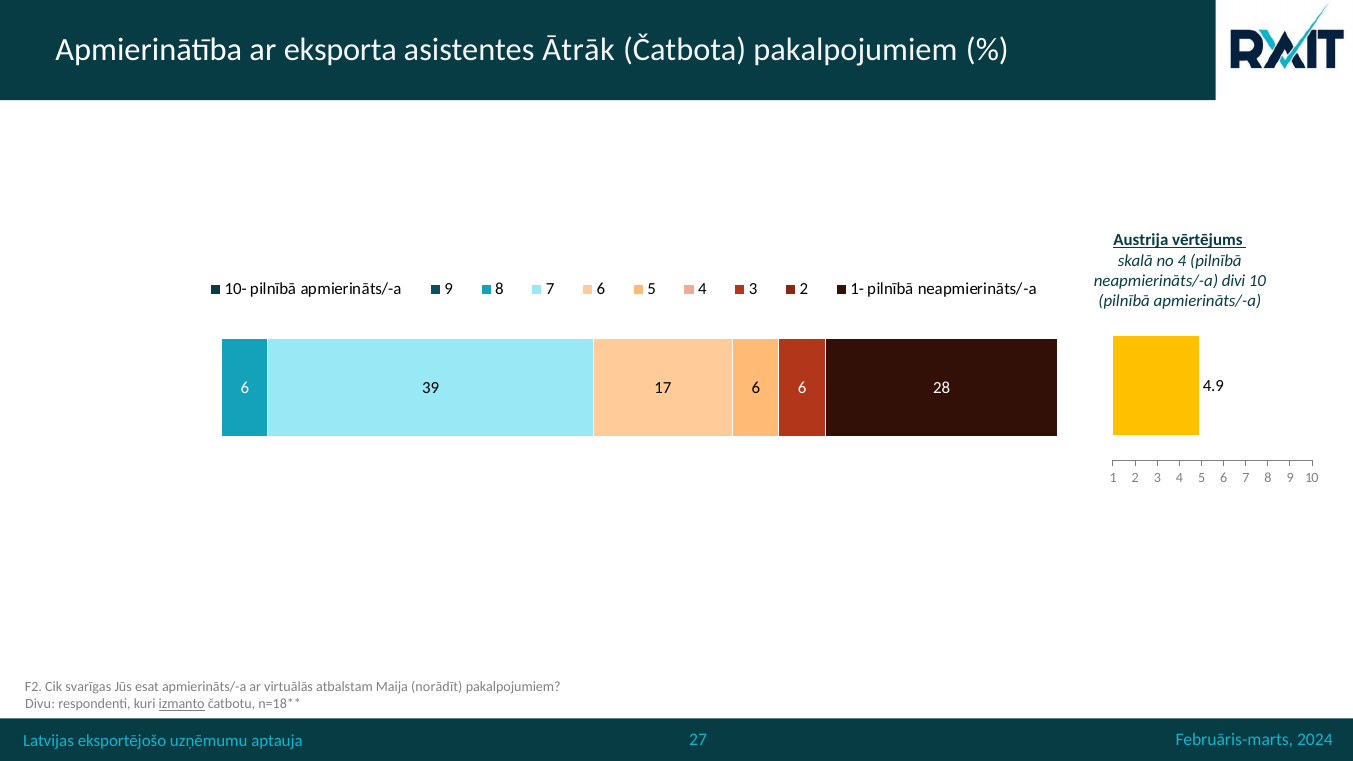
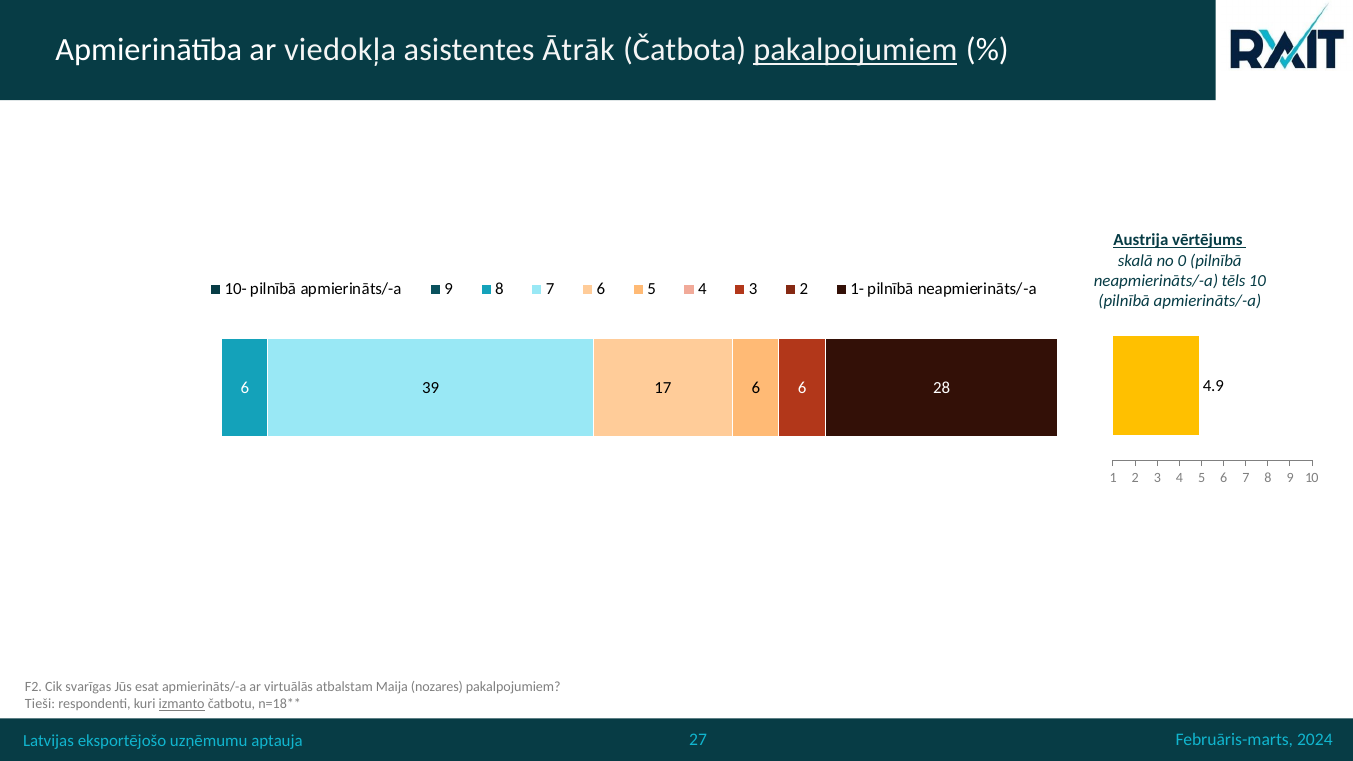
eksporta: eksporta -> viedokļa (340, 50)
pakalpojumiem underline: none -> present (855, 50)
no 4: 4 -> 0 (1182, 260)
divi: divi -> tēls (1234, 281)
norādīt: norādīt -> nozares (437, 687)
Divu: Divu -> Tieši (40, 704)
